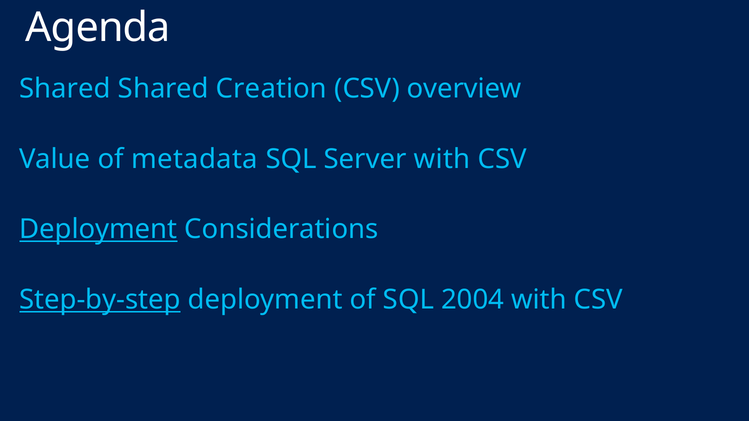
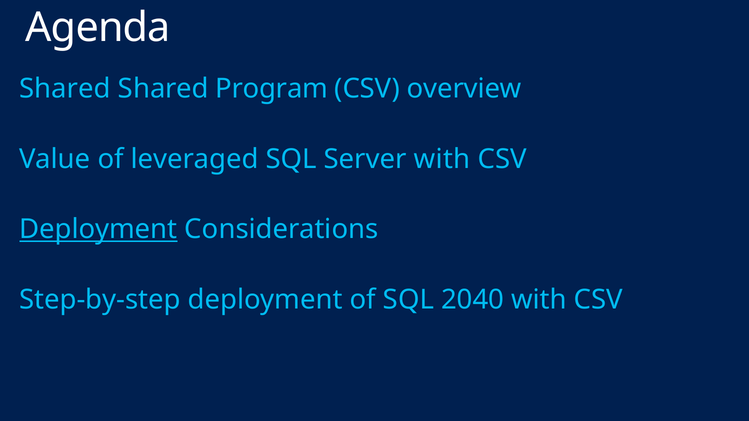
Creation: Creation -> Program (272, 89)
metadata: metadata -> leveraged (195, 159)
Step-by-step underline: present -> none (100, 300)
2004: 2004 -> 2040 (473, 300)
